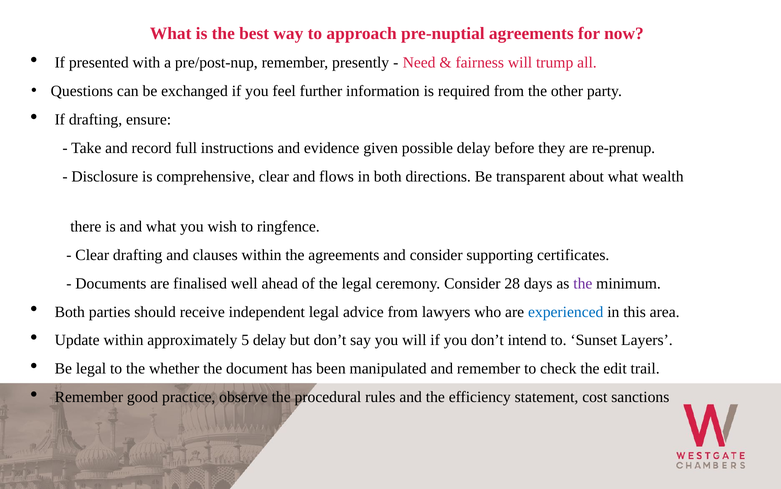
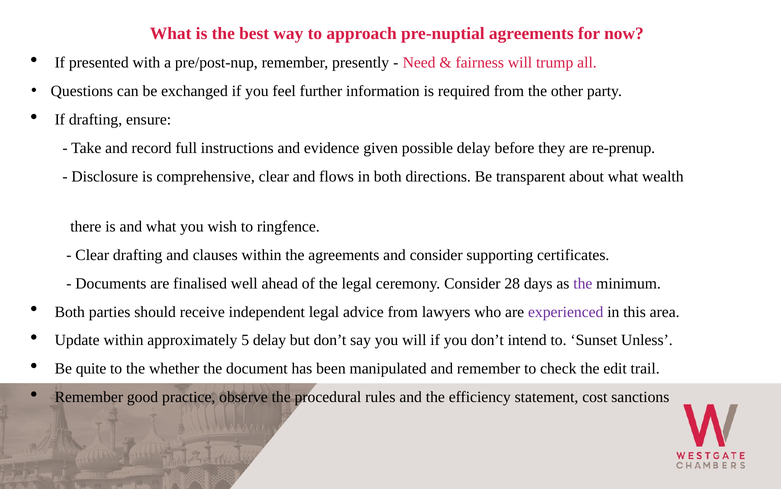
experienced colour: blue -> purple (566, 312)
Layers: Layers -> Unless (647, 341)
Be legal: legal -> quite (91, 369)
